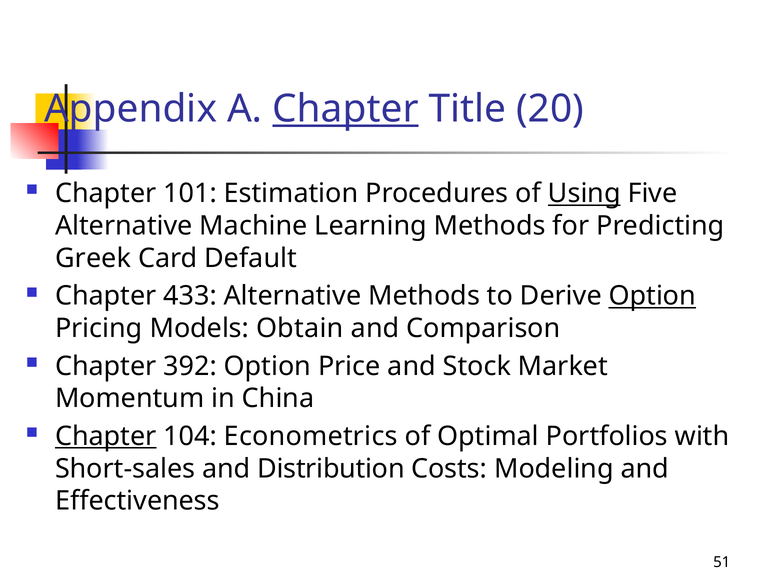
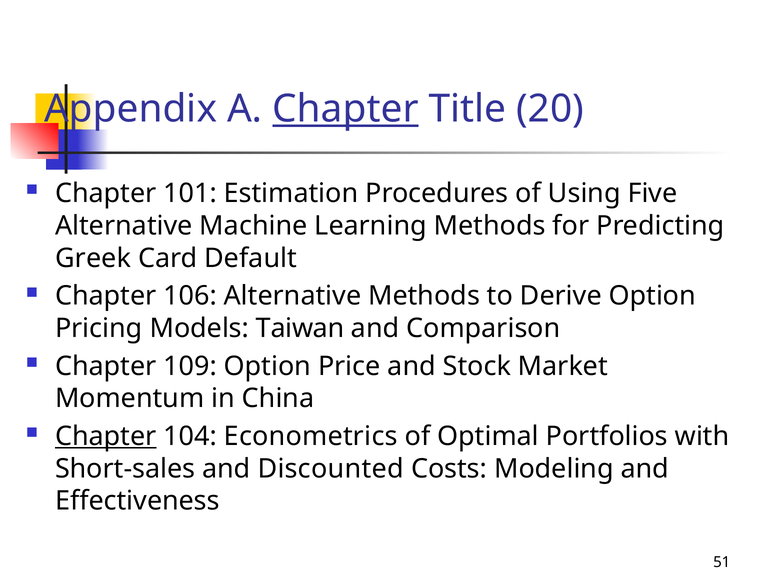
Using underline: present -> none (584, 193)
433: 433 -> 106 (190, 296)
Option underline: present -> none (652, 296)
Obtain: Obtain -> Taiwan (300, 328)
392: 392 -> 109 (190, 366)
Distribution: Distribution -> Discounted (331, 468)
